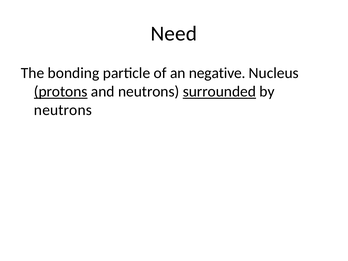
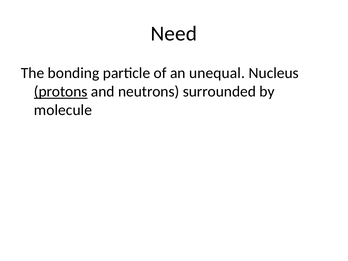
negative: negative -> unequal (217, 73)
surrounded underline: present -> none (219, 92)
neutrons: neutrons -> molecule (63, 110)
